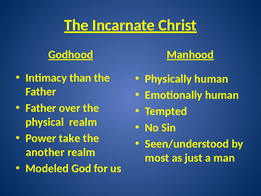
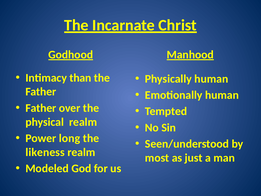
take: take -> long (70, 138)
another: another -> likeness (45, 152)
